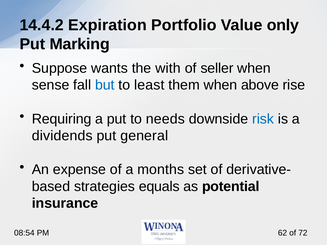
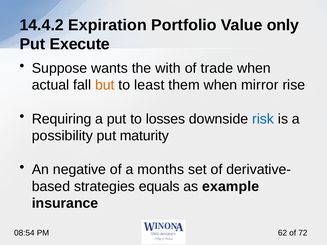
Marking: Marking -> Execute (80, 44)
seller: seller -> trade (217, 68)
sense: sense -> actual (51, 85)
but colour: blue -> orange (105, 85)
above: above -> mirror (260, 85)
needs: needs -> losses (165, 119)
dividends: dividends -> possibility (62, 136)
general: general -> maturity (144, 136)
expense: expense -> negative (80, 170)
potential: potential -> example (231, 187)
